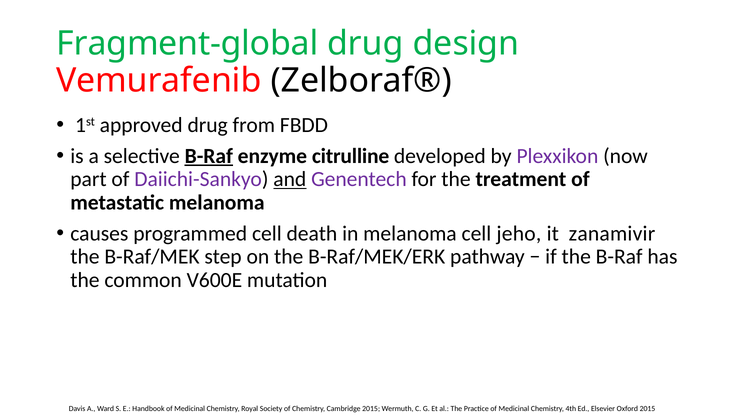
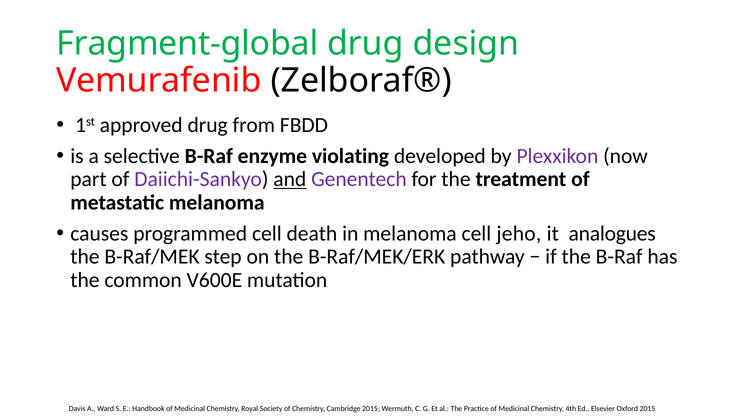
B-Raf underline: present -> none (209, 156)
citrulline: citrulline -> violating (351, 156)
zanamivir: zanamivir -> analogues (612, 234)
